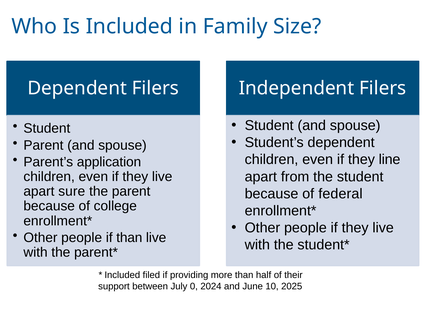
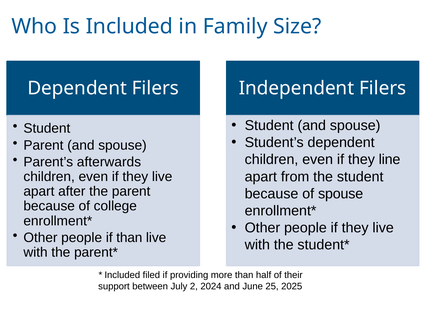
application: application -> afterwards (109, 162)
sure: sure -> after (72, 191)
of federal: federal -> spouse (341, 193)
0: 0 -> 2 (194, 286)
10: 10 -> 25 (272, 286)
